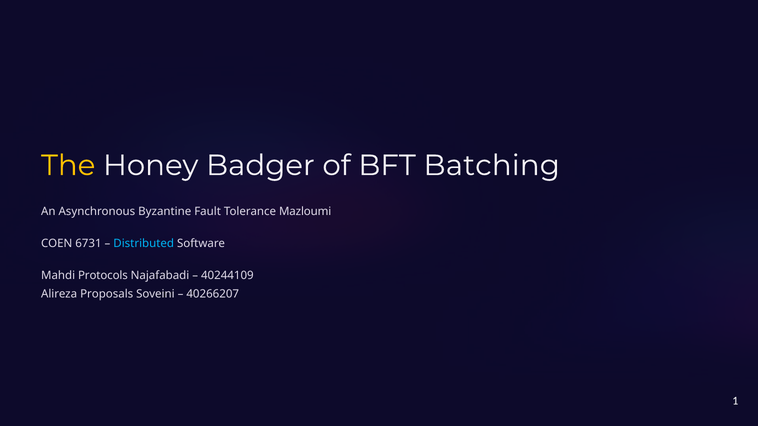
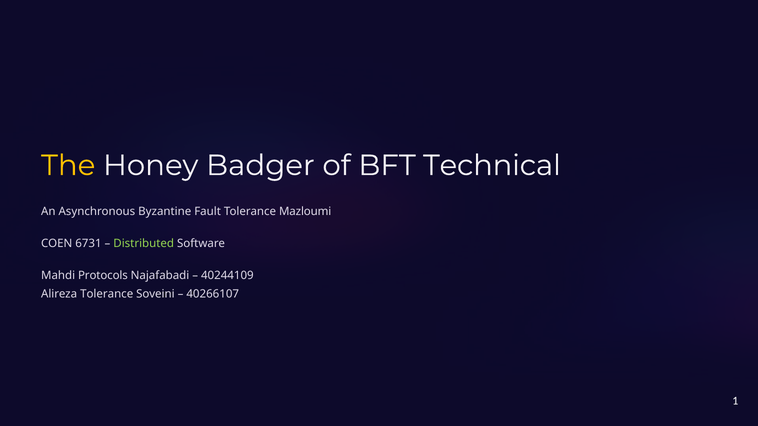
Batching: Batching -> Technical (492, 166)
Distributed colour: light blue -> light green (144, 244)
Alireza Proposals: Proposals -> Tolerance (107, 294)
40266207: 40266207 -> 40266107 (213, 294)
